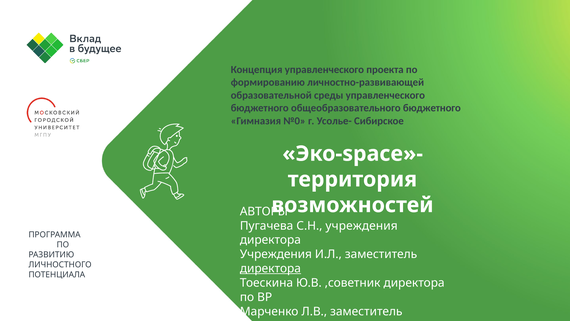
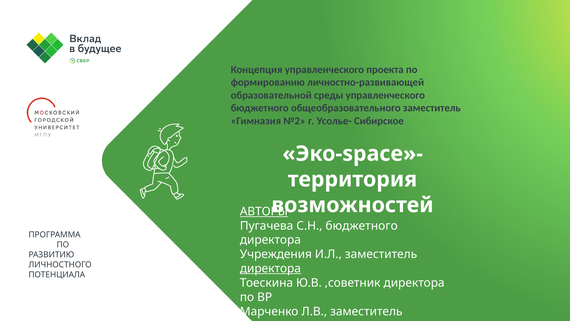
общеобразовательного бюджетного: бюджетного -> заместитель (432, 108)
№0: №0 -> №2 (295, 121)
АВТОРЫ underline: none -> present (264, 211)
С.Н учреждения: учреждения -> бюджетного (362, 226)
